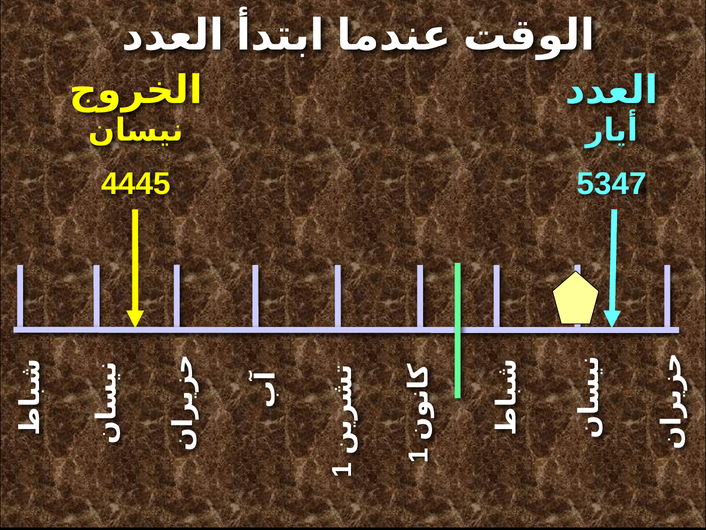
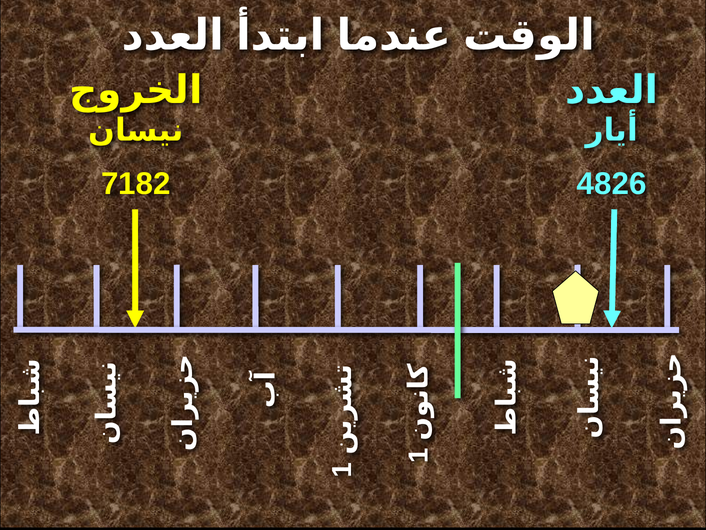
4445: 4445 -> 7182 (136, 184)
5347: 5347 -> 4826 (612, 184)
